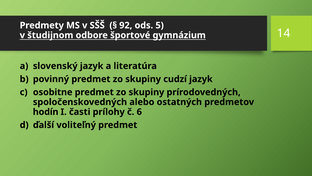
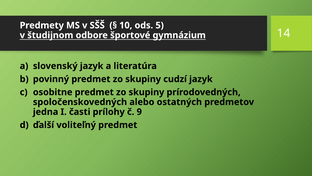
92: 92 -> 10 (126, 25)
hodín: hodín -> jedna (46, 112)
6: 6 -> 9 (139, 112)
